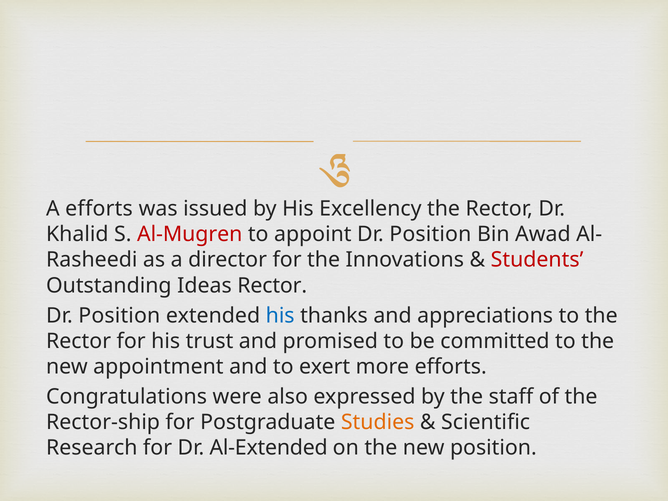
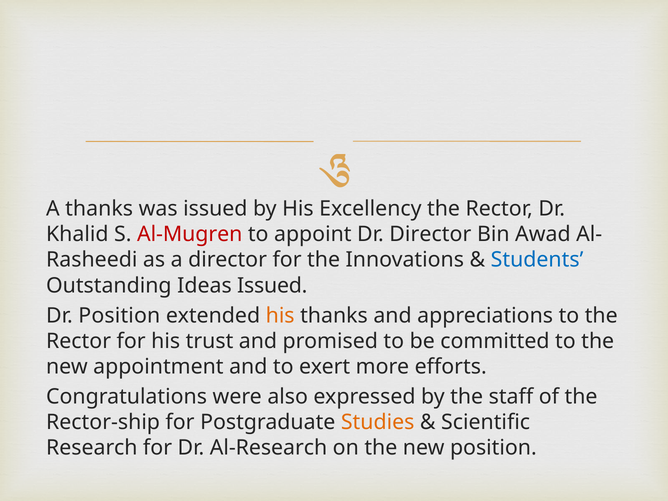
A efforts: efforts -> thanks (99, 209)
appoint Dr Position: Position -> Director (430, 234)
Students colour: red -> blue (537, 260)
Ideas Rector: Rector -> Issued (272, 286)
his colour: blue -> orange (280, 316)
Al-Extended: Al-Extended -> Al-Research (269, 448)
